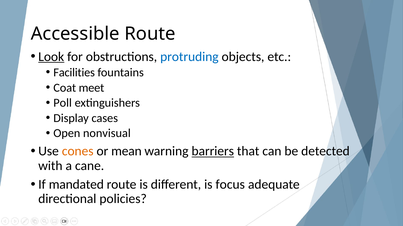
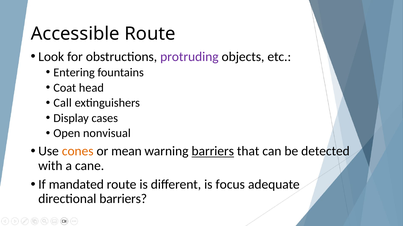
Look underline: present -> none (51, 57)
protruding colour: blue -> purple (189, 57)
Facilities: Facilities -> Entering (74, 73)
meet: meet -> head (91, 88)
Poll: Poll -> Call (63, 103)
directional policies: policies -> barriers (123, 199)
